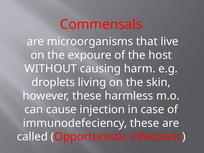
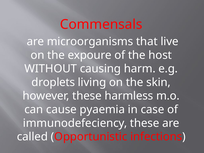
injection: injection -> pyaemia (102, 110)
